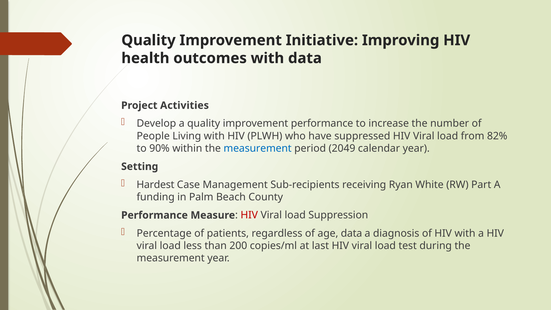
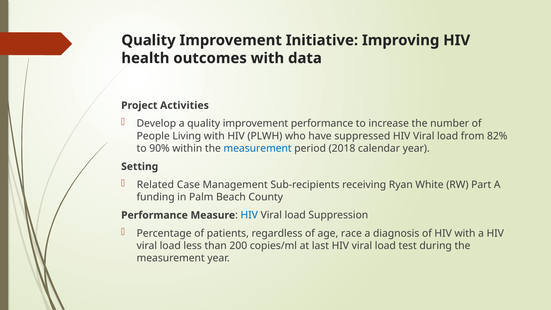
2049: 2049 -> 2018 (342, 148)
Hardest: Hardest -> Related (155, 185)
HIV colour: red -> blue (249, 215)
age data: data -> race (351, 233)
